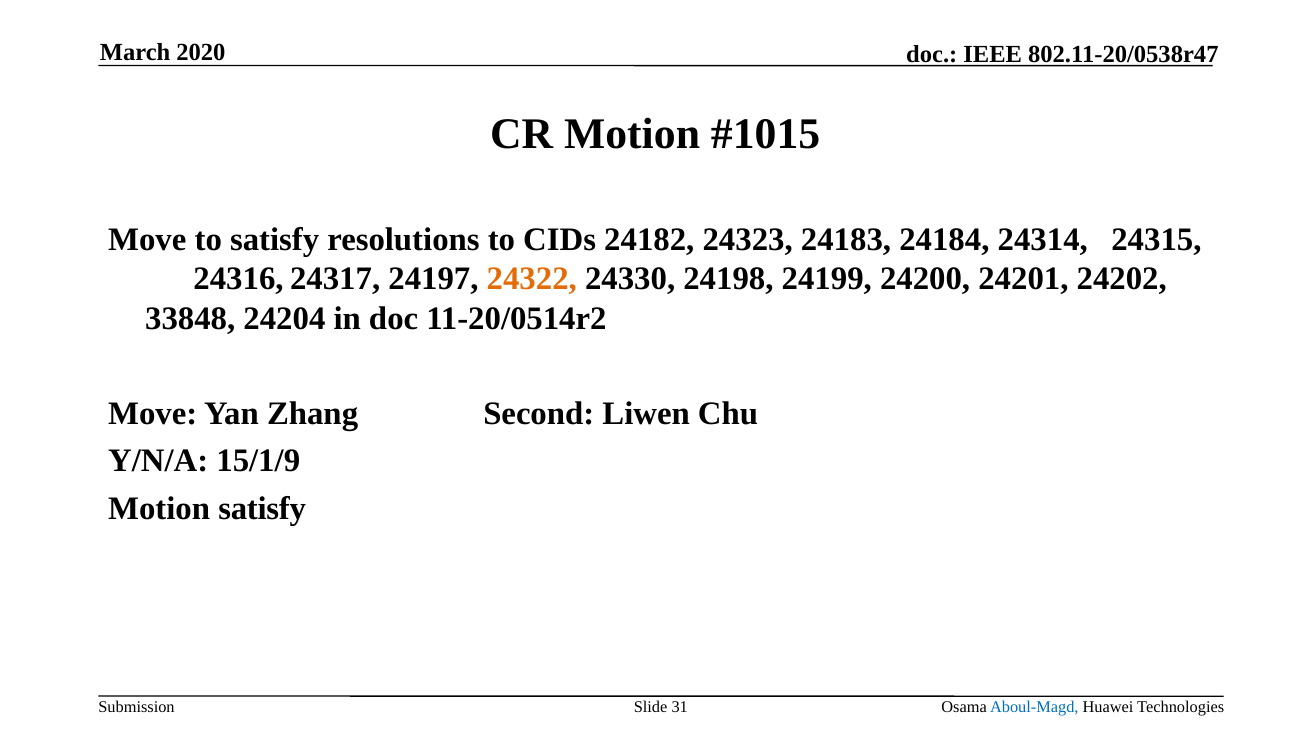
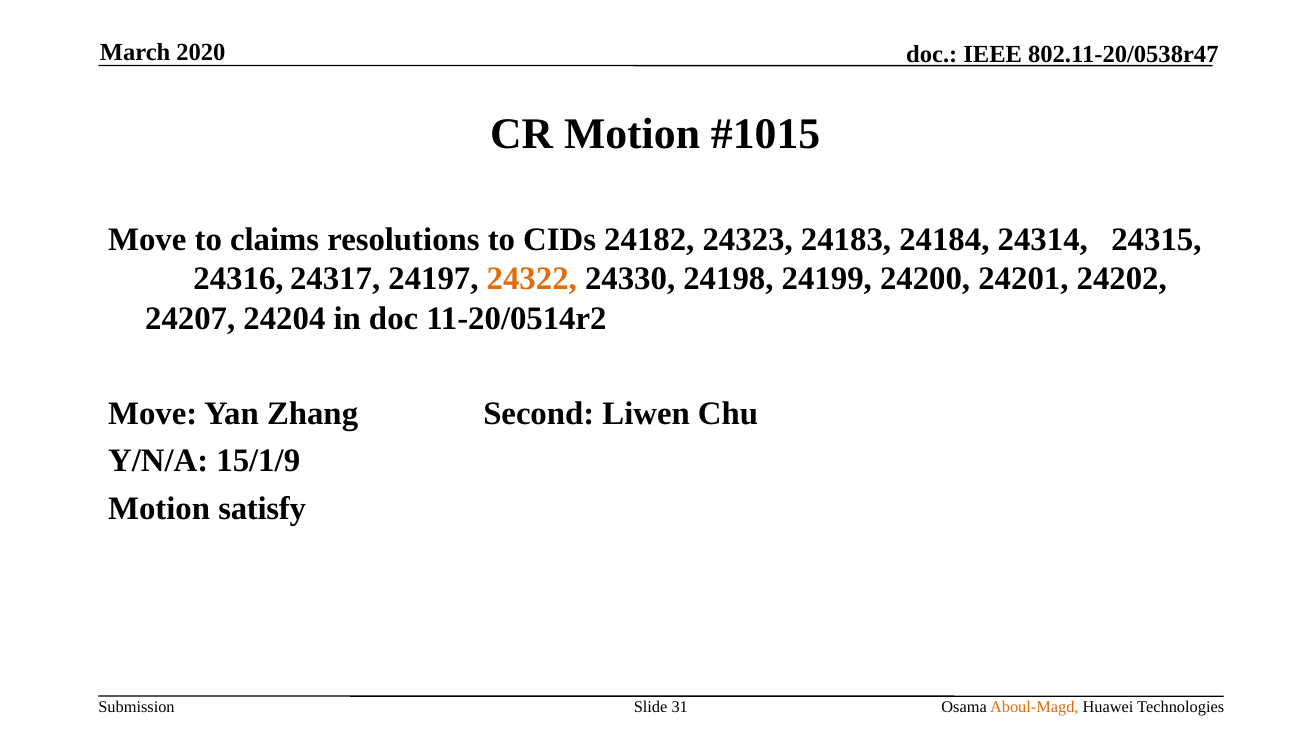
to satisfy: satisfy -> claims (275, 240)
33848: 33848 -> 24207 (190, 319)
Aboul-Magd colour: blue -> orange (1034, 707)
